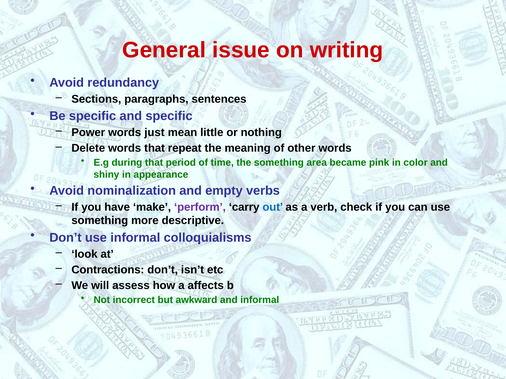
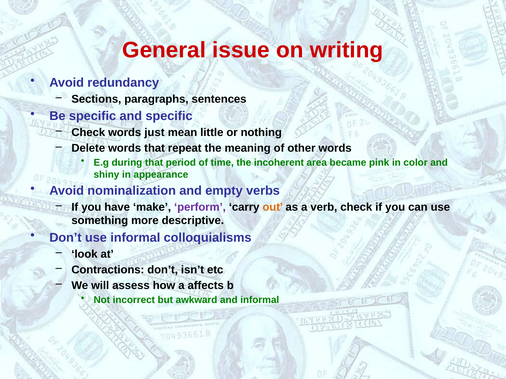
Power: Power -> Check (88, 133)
the something: something -> incoherent (279, 163)
out colour: blue -> orange (273, 207)
